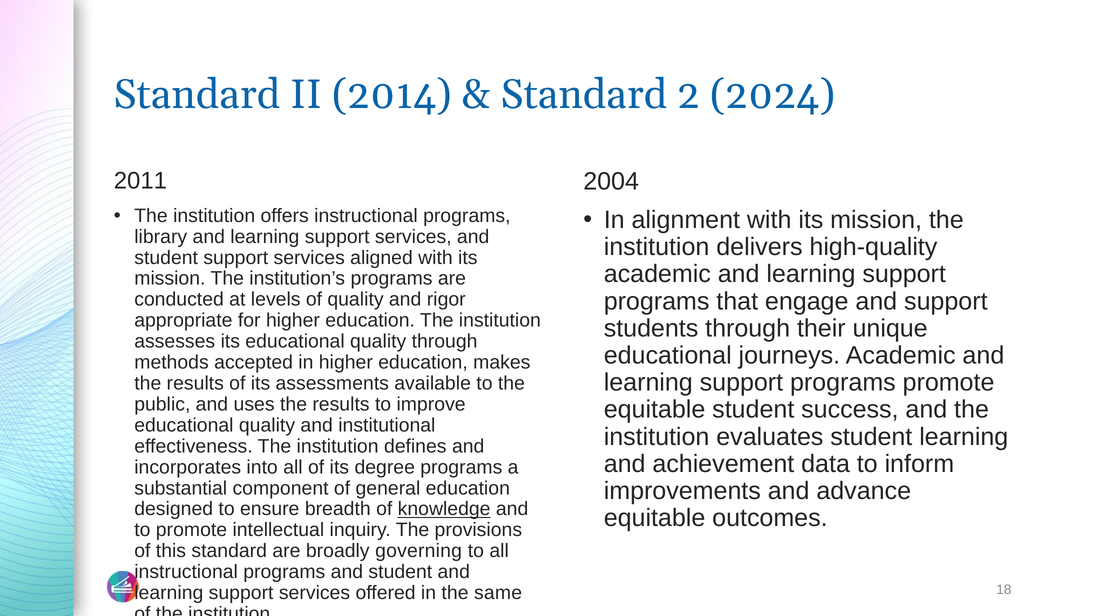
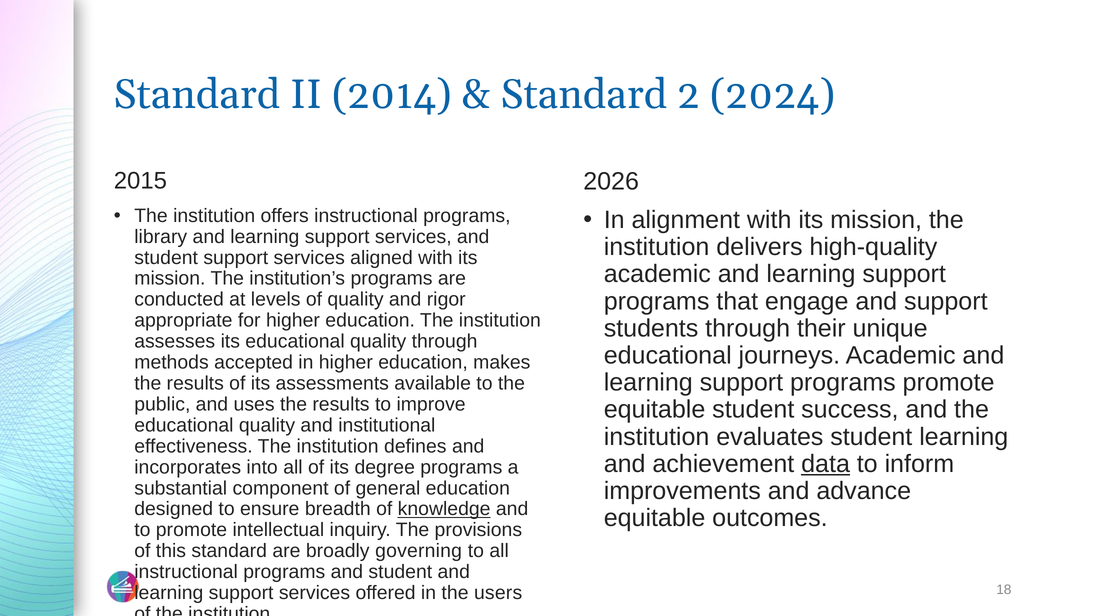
2011: 2011 -> 2015 (140, 181)
2004: 2004 -> 2026 (611, 181)
data underline: none -> present (826, 464)
same: same -> users (498, 593)
